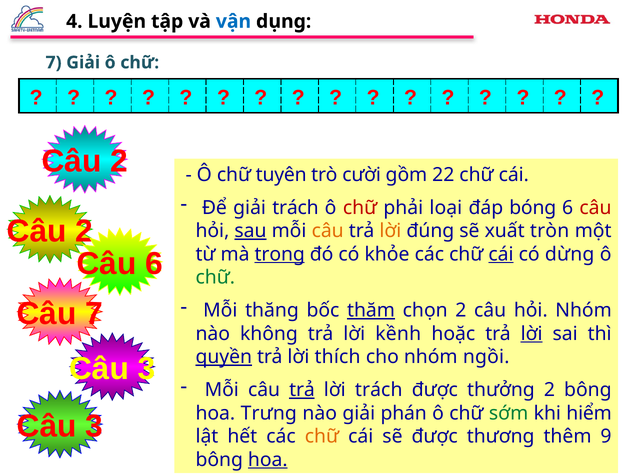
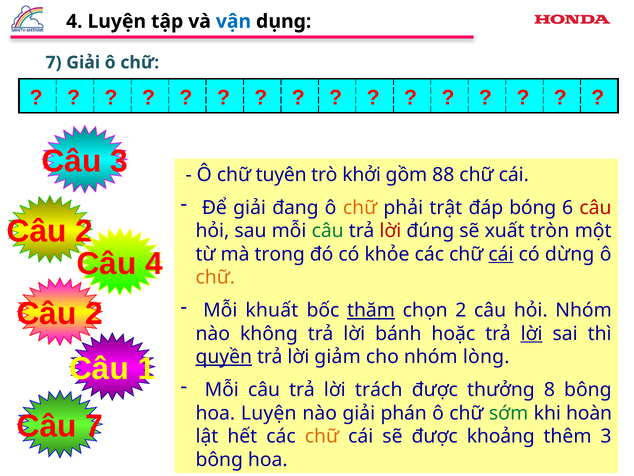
2: 2 -> 3 (119, 161)
cười: cười -> khởi (362, 175)
22: 22 -> 88 (443, 175)
giải trách: trách -> đang (295, 207)
chữ colour: red -> orange (360, 207)
loại: loại -> trật (446, 207)
sau underline: present -> none (250, 231)
câu colour: orange -> green (328, 231)
lời colour: orange -> red (390, 231)
trong underline: present -> none (280, 254)
6: 6 -> 4 (154, 264)
chữ colour: green -> orange (215, 277)
7: 7 -> 2 (94, 314)
thăng: thăng -> khuất (272, 310)
kềnh: kềnh -> bánh (398, 333)
thích: thích -> giảm (338, 357)
ngồi: ngồi -> lòng (486, 357)
3: 3 -> 1 (147, 368)
trả underline: present -> none (302, 390)
thưởng 2: 2 -> 8 (549, 390)
Trưng: Trưng -> Luyện (269, 413)
hiểm: hiểm -> hoàn (589, 413)
3: 3 -> 7 (94, 426)
thương: thương -> khoảng (501, 436)
thêm 9: 9 -> 3 (606, 436)
hoa underline: present -> none (268, 459)
